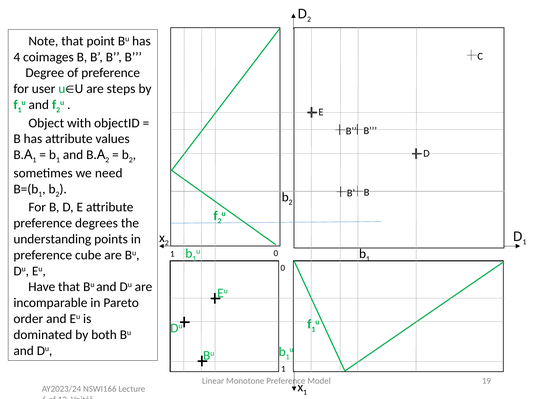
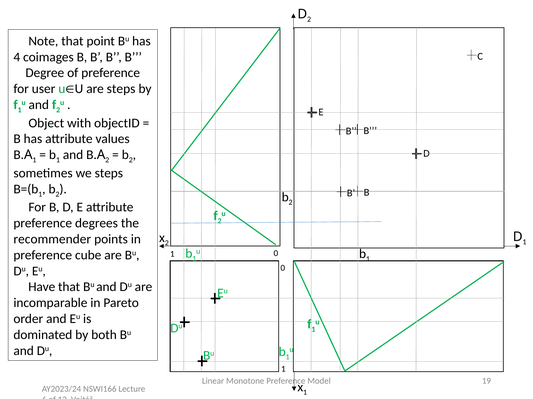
we need: need -> steps (109, 173)
understanding: understanding -> recommender (52, 240)
